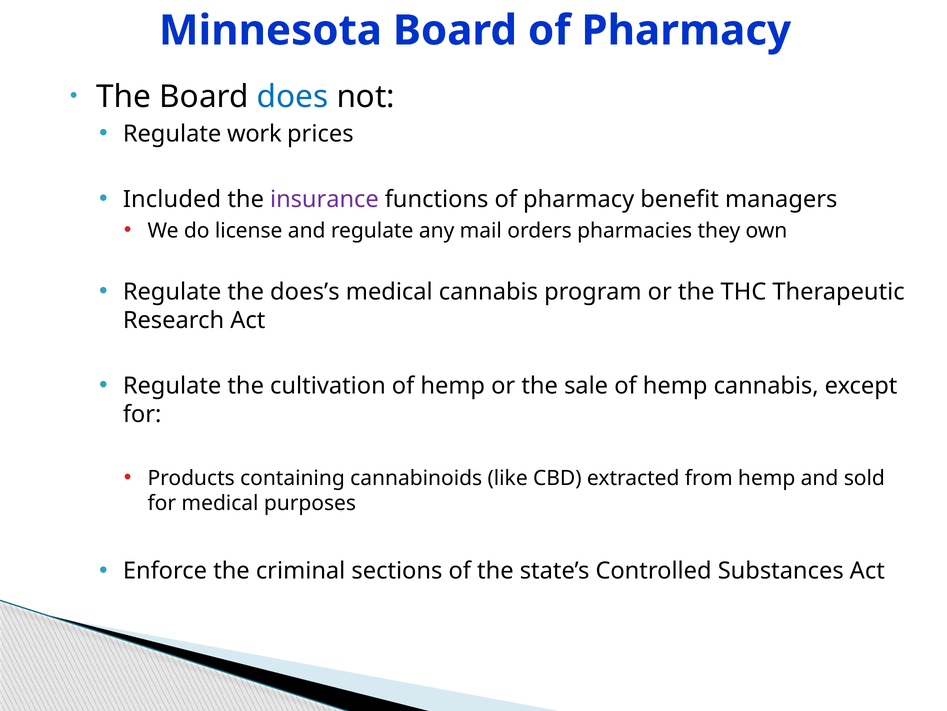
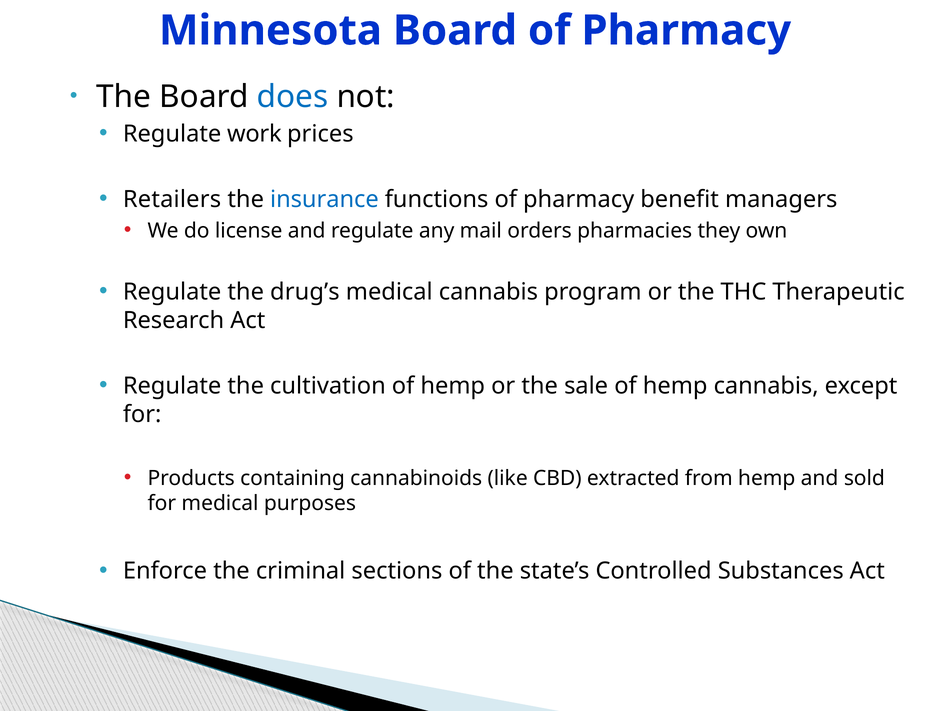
Included: Included -> Retailers (172, 199)
insurance colour: purple -> blue (324, 199)
does’s: does’s -> drug’s (305, 292)
